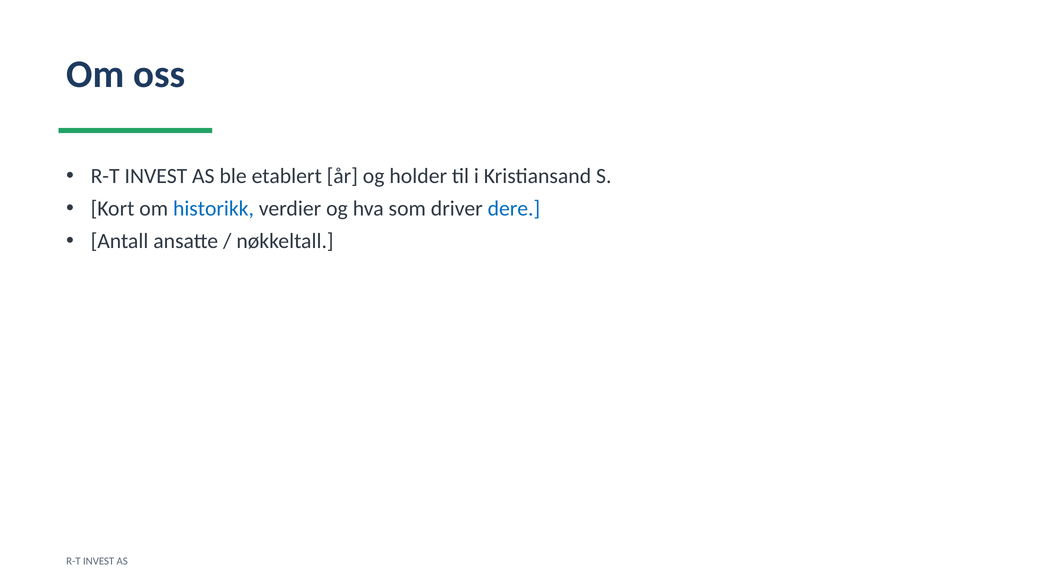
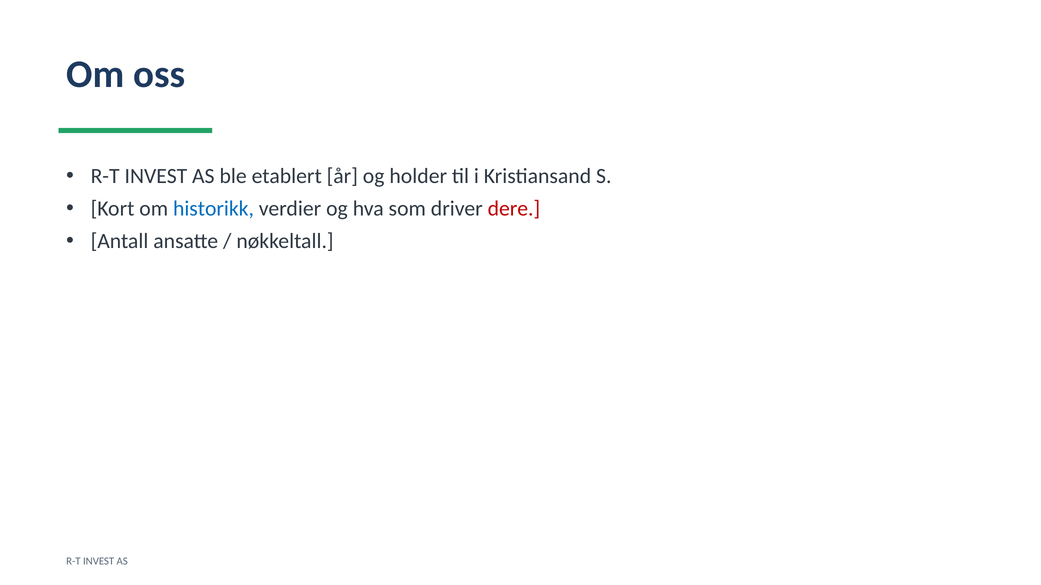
dere colour: blue -> red (514, 209)
